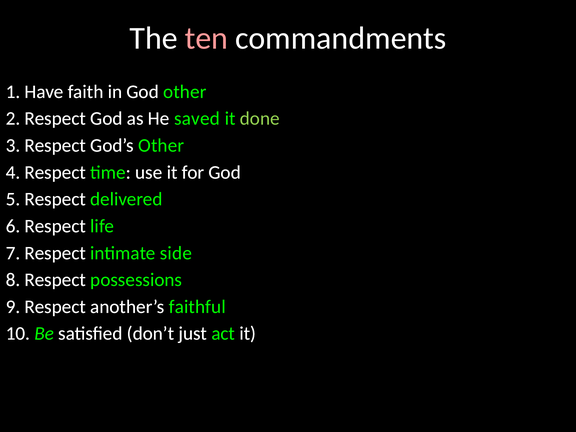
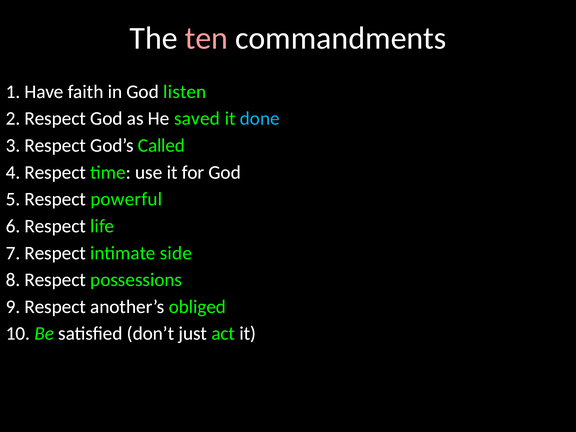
other: other -> listen (185, 92)
done colour: light green -> light blue (260, 119)
Other: Other -> Called (161, 146)
delivered: delivered -> powerful (126, 199)
faithful: faithful -> obliged (197, 307)
